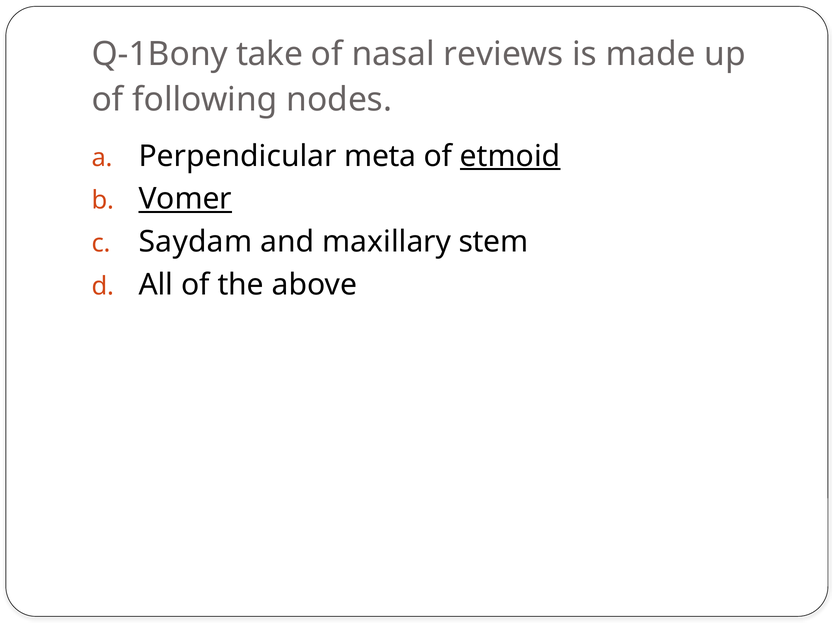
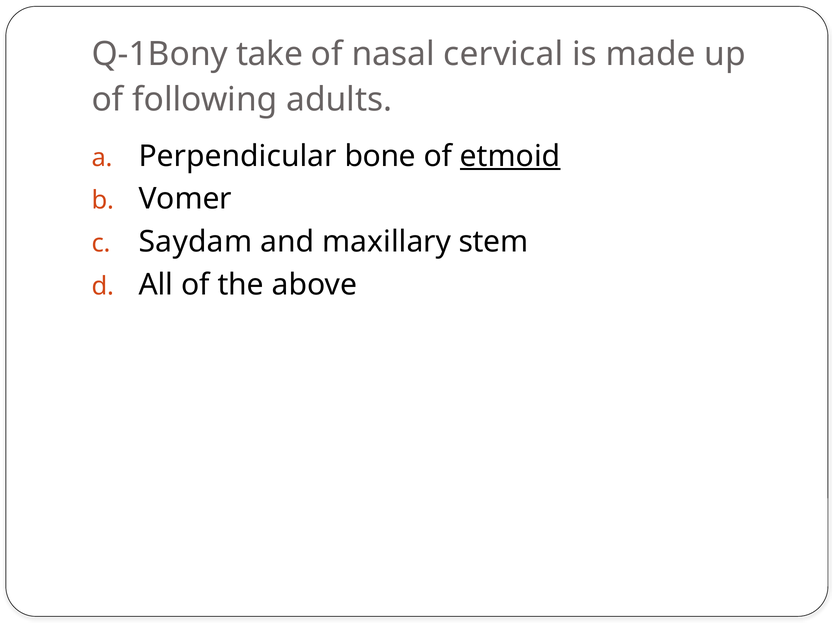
reviews: reviews -> cervical (503, 54)
nodes: nodes -> adults (339, 100)
meta: meta -> bone (380, 156)
Vomer underline: present -> none (185, 199)
